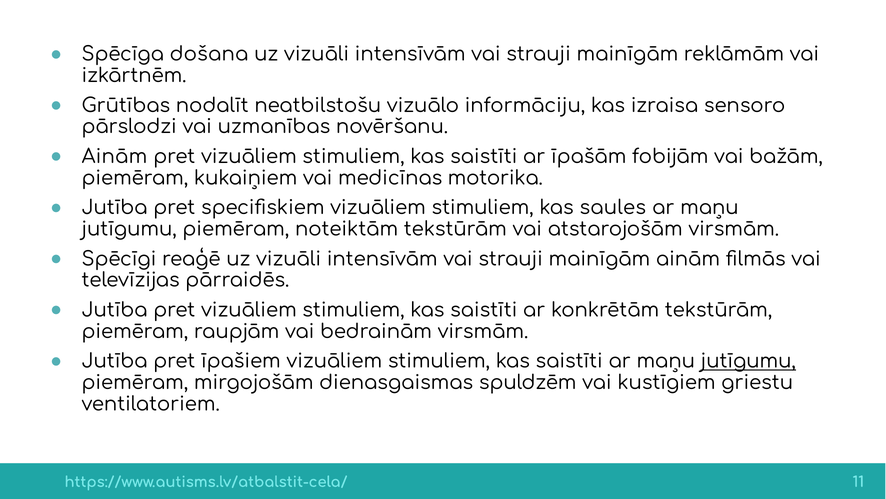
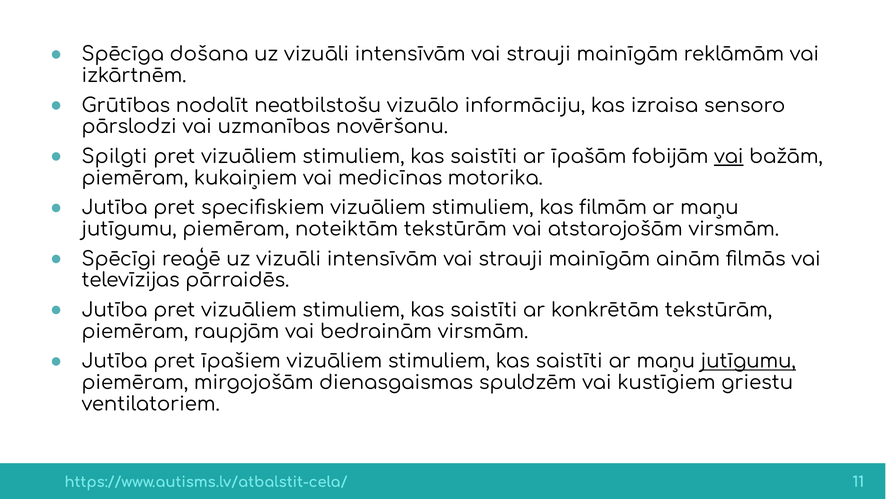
Ainām: Ainām -> Spilgti (115, 157)
vai underline: none -> present (729, 157)
saules: saules -> filmām (613, 208)
